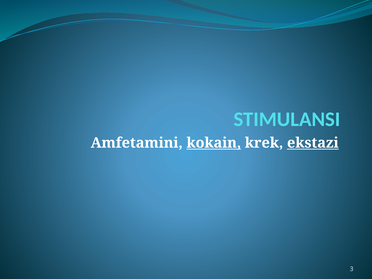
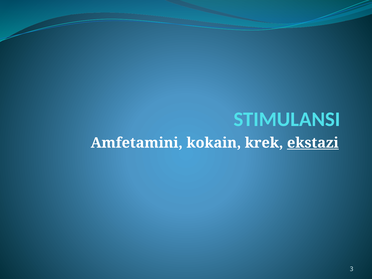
kokain underline: present -> none (214, 143)
